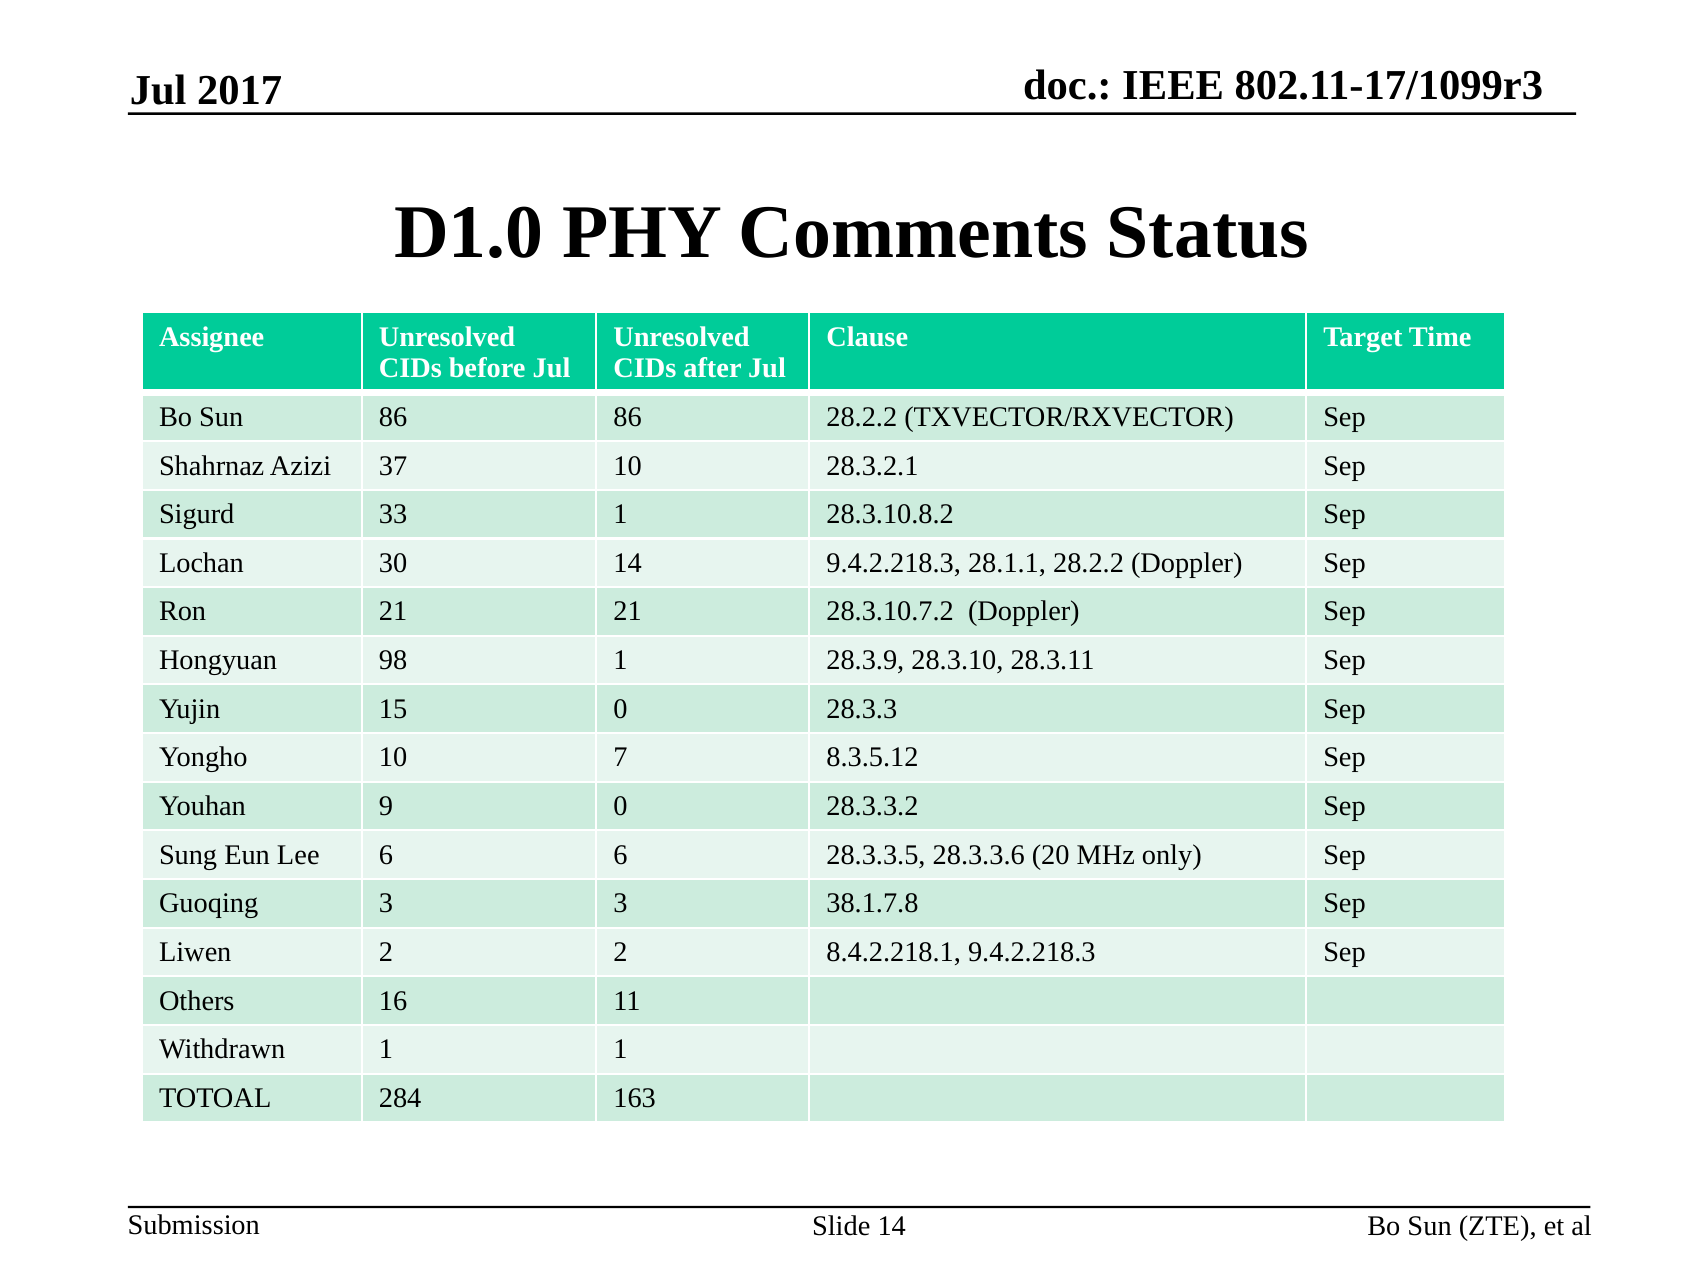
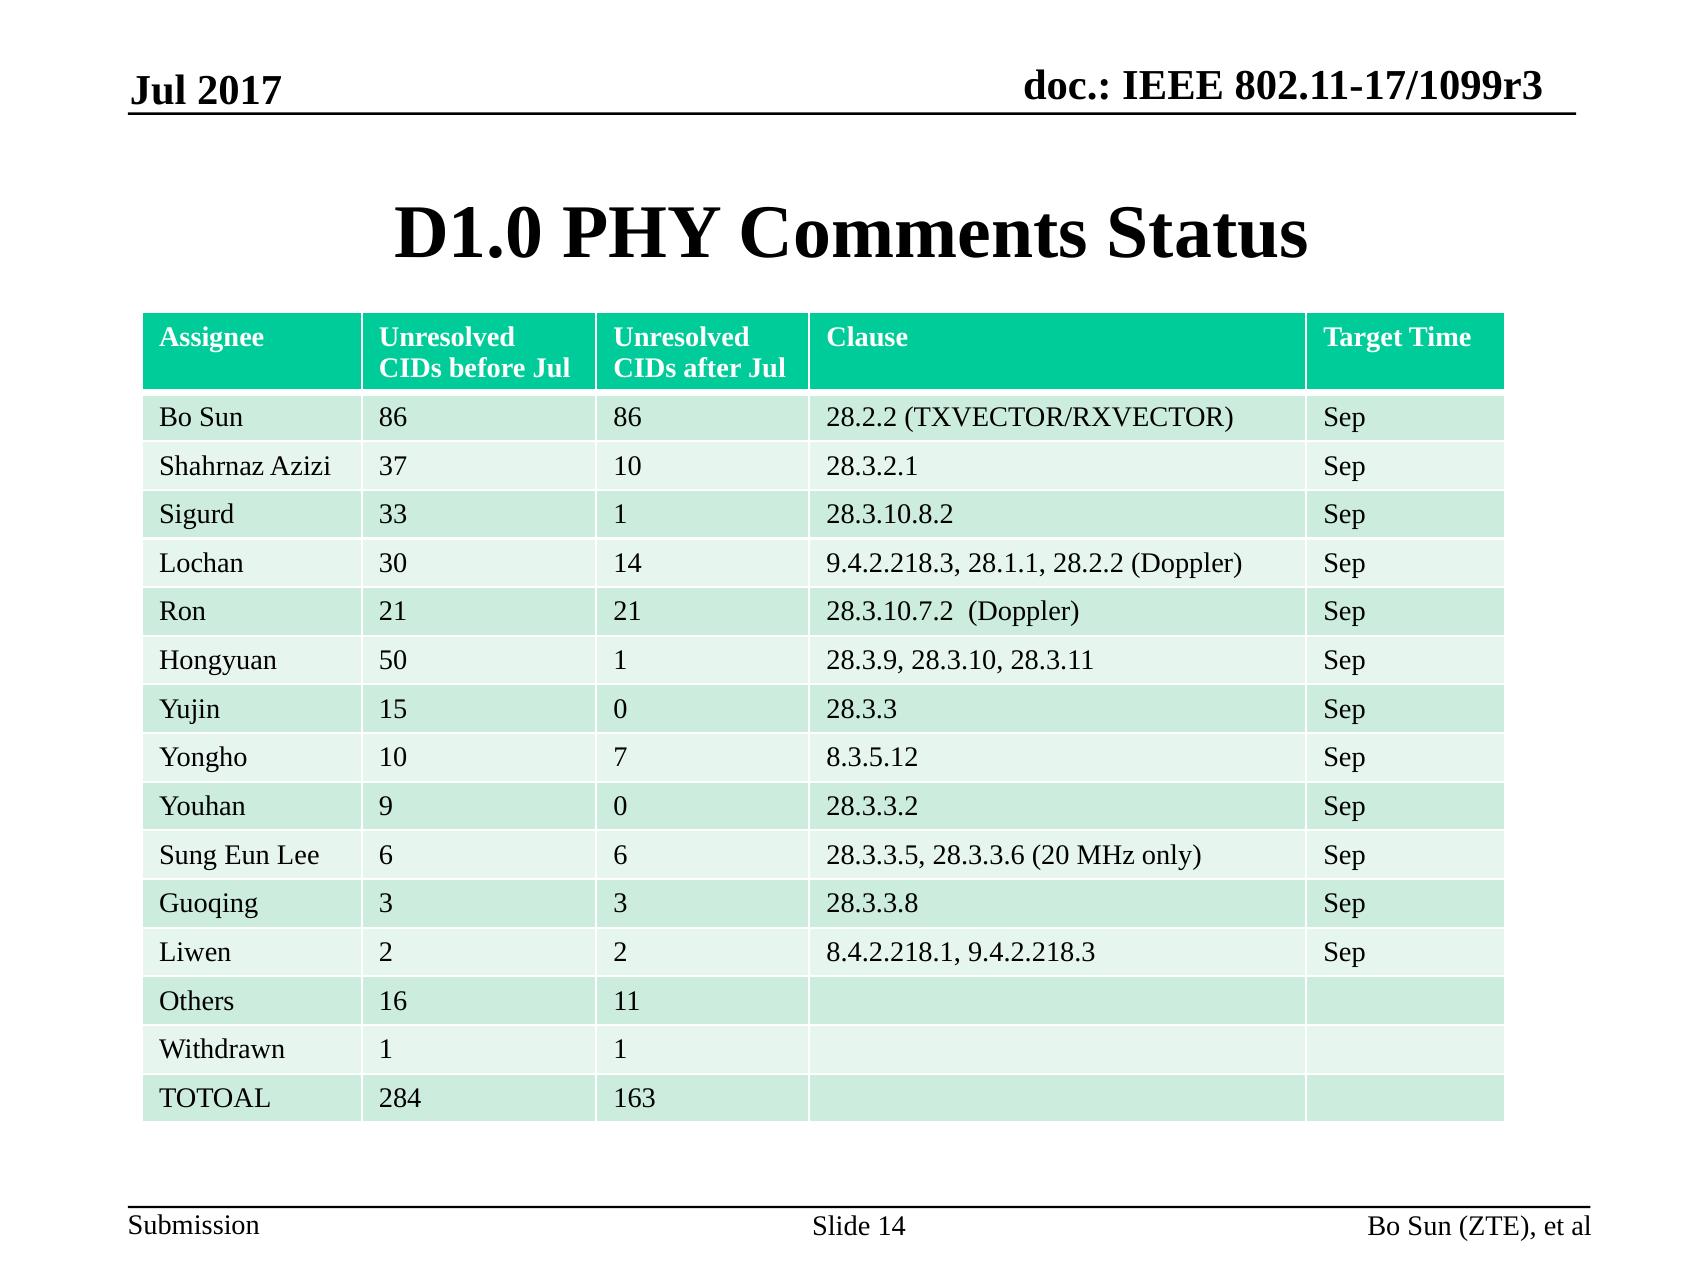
98: 98 -> 50 (393, 660)
38.1.7.8: 38.1.7.8 -> 28.3.3.8 (872, 903)
